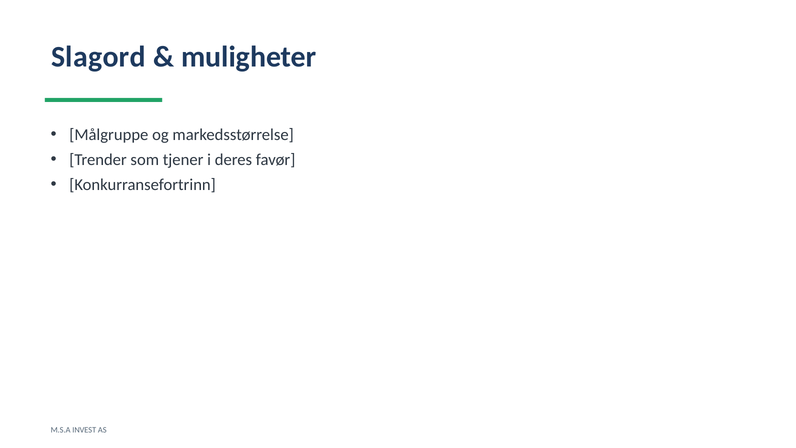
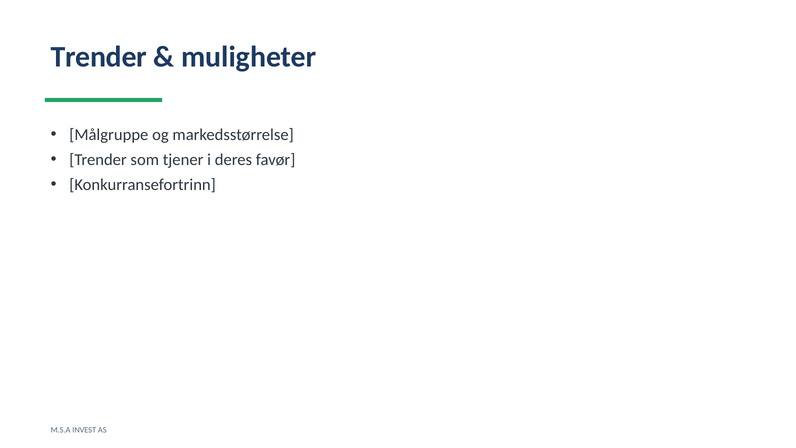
Slagord: Slagord -> Trender (99, 57)
